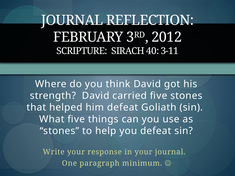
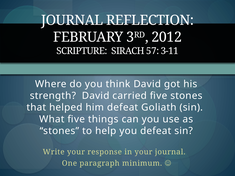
40: 40 -> 57 (153, 51)
